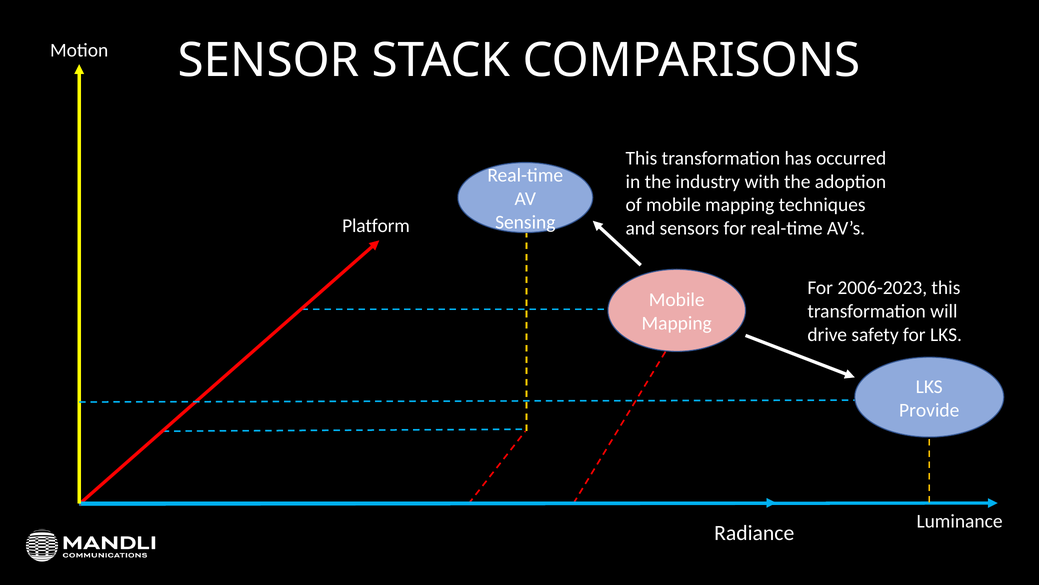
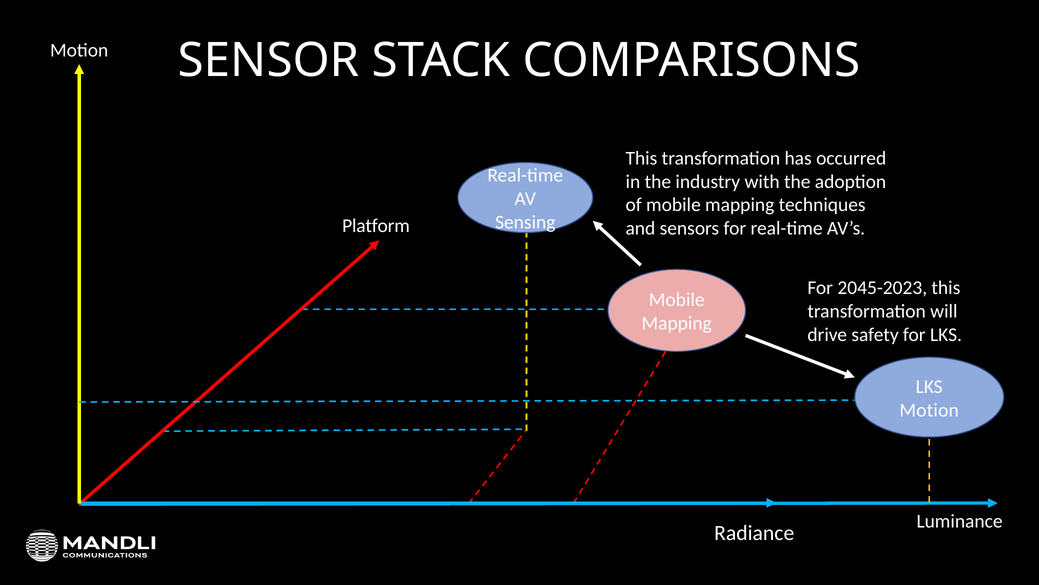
2006-2023: 2006-2023 -> 2045-2023 (882, 288)
Provide: Provide -> Motion (929, 410)
